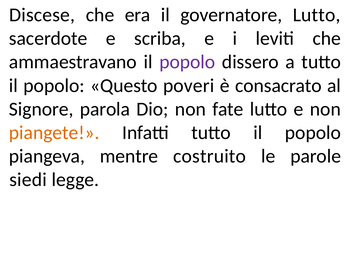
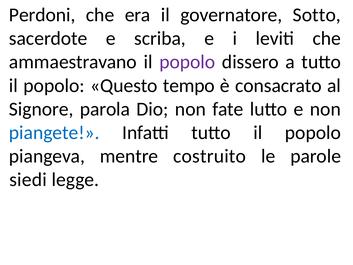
Discese: Discese -> Perdoni (42, 15)
governatore Lutto: Lutto -> Sotto (317, 15)
poveri: poveri -> tempo (189, 85)
piangete colour: orange -> blue (54, 133)
